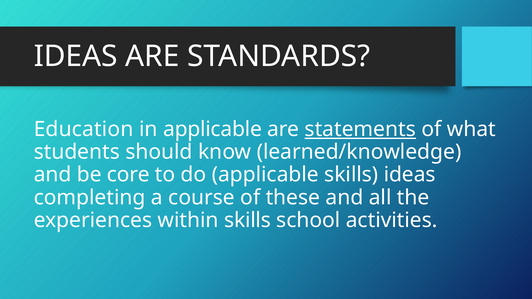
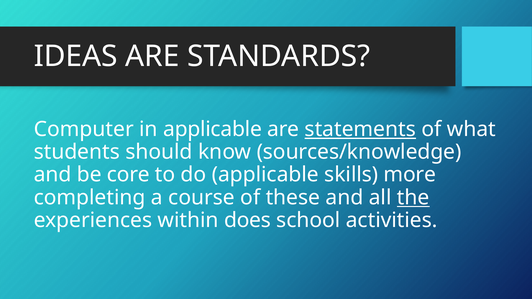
Education: Education -> Computer (84, 129)
learned/knowledge: learned/knowledge -> sources/knowledge (359, 152)
skills ideas: ideas -> more (410, 175)
the underline: none -> present (413, 198)
within skills: skills -> does (248, 220)
